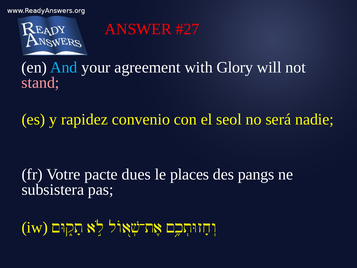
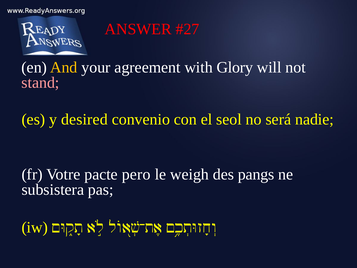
And colour: light blue -> yellow (64, 67)
rapidez: rapidez -> desired (84, 119)
dues: dues -> pero (136, 174)
places: places -> weigh (190, 174)
